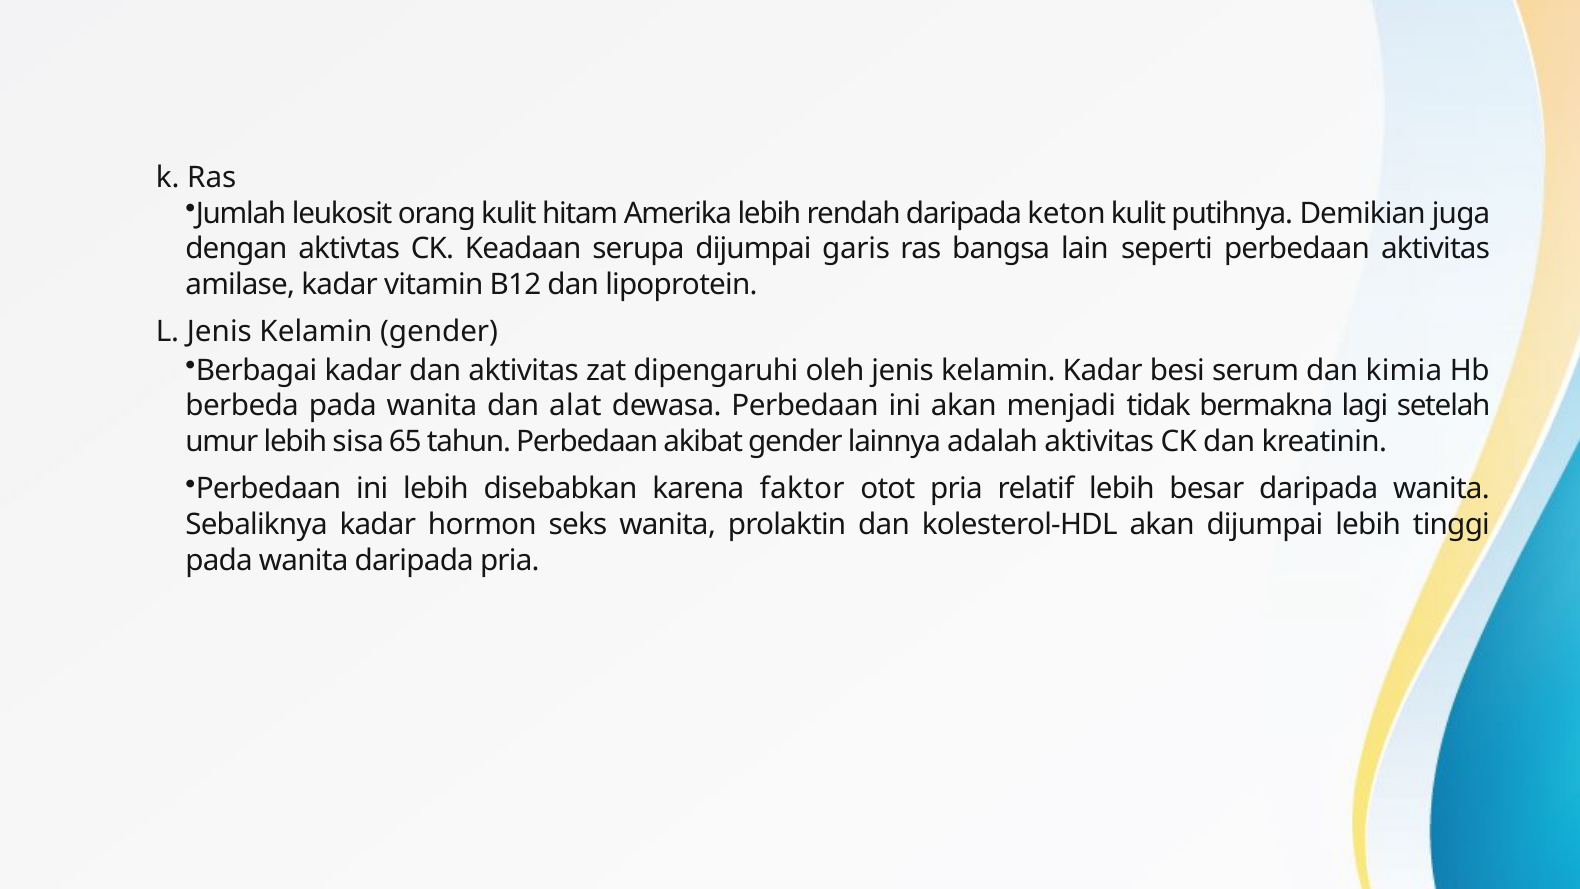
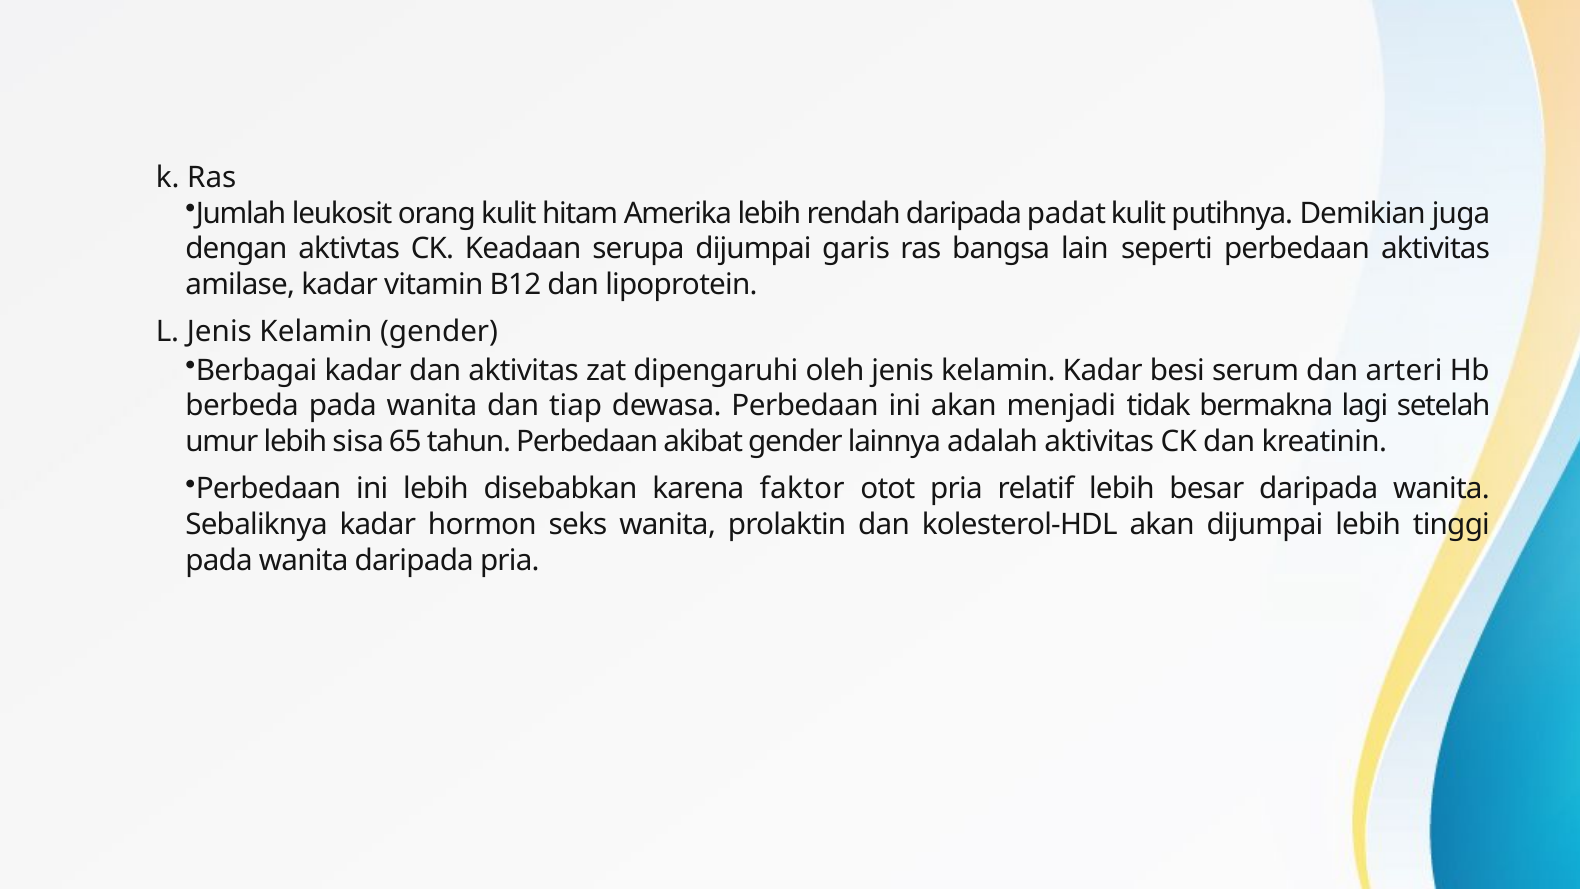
keton: keton -> padat (1067, 213)
kimia: kimia -> arteri (1404, 370)
alat: alat -> tiap (576, 406)
